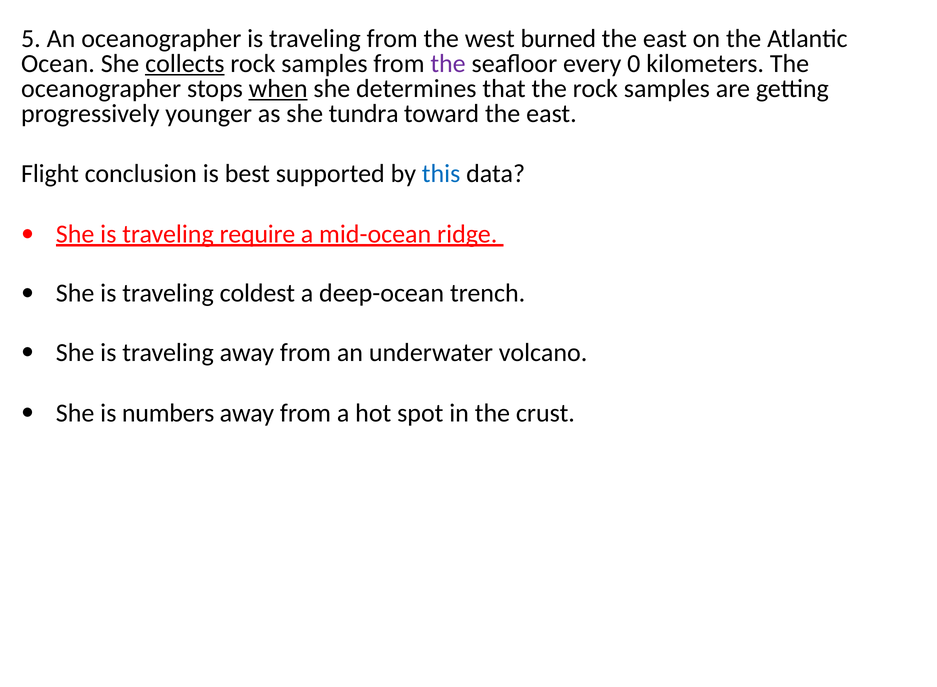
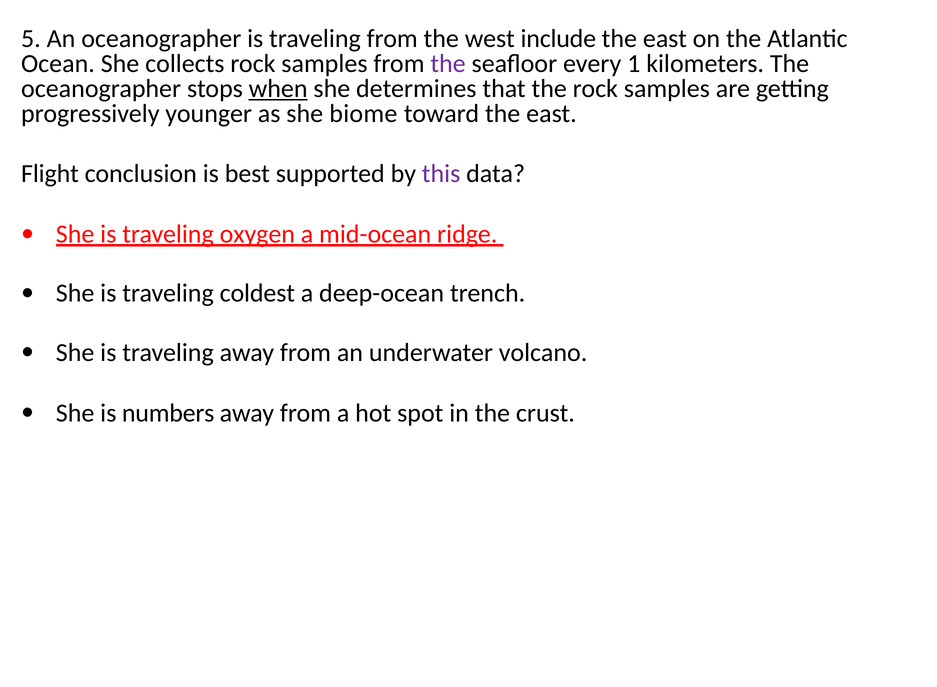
burned: burned -> include (558, 39)
collects underline: present -> none (185, 64)
0: 0 -> 1 (634, 64)
tundra: tundra -> biome (363, 114)
this colour: blue -> purple (441, 174)
require: require -> oxygen (257, 234)
